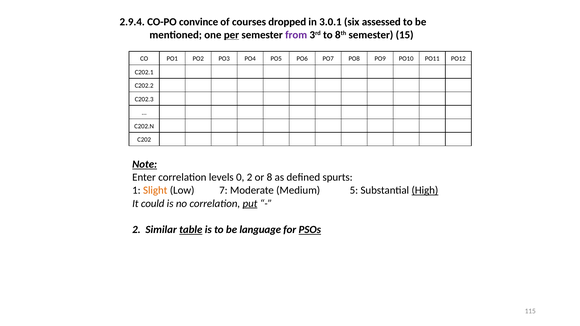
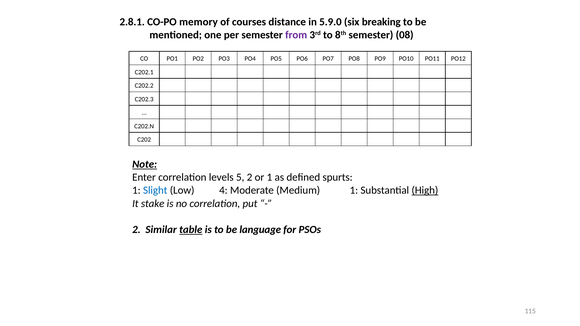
2.9.4: 2.9.4 -> 2.8.1 (132, 22)
convince: convince -> memory (198, 22)
dropped: dropped -> distance (287, 22)
3.0.1: 3.0.1 -> 5.9.0 (330, 22)
assessed: assessed -> breaking (381, 22)
per underline: present -> none (231, 35)
15: 15 -> 08 (405, 35)
0: 0 -> 5 (240, 177)
or 8: 8 -> 1 (269, 177)
Slight colour: orange -> blue (155, 191)
7: 7 -> 4 (223, 191)
Medium 5: 5 -> 1 (354, 191)
could: could -> stake (153, 204)
put underline: present -> none (250, 204)
PSOs underline: present -> none (310, 230)
